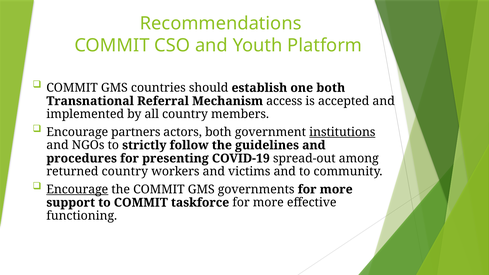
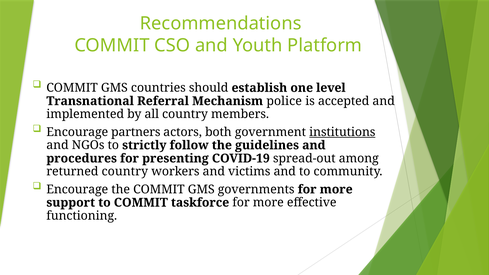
one both: both -> level (331, 88)
access: access -> police (284, 101)
Encourage underline: present -> none (77, 189)
